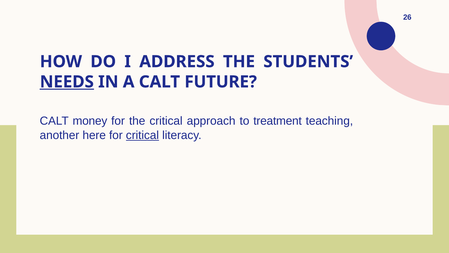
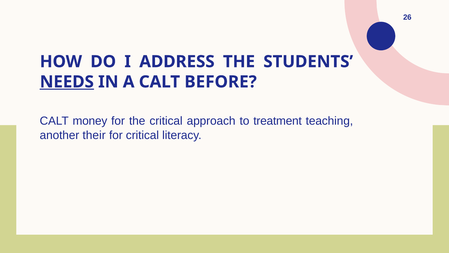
FUTURE: FUTURE -> BEFORE (221, 82)
here: here -> their (94, 135)
critical underline: present -> none (142, 135)
